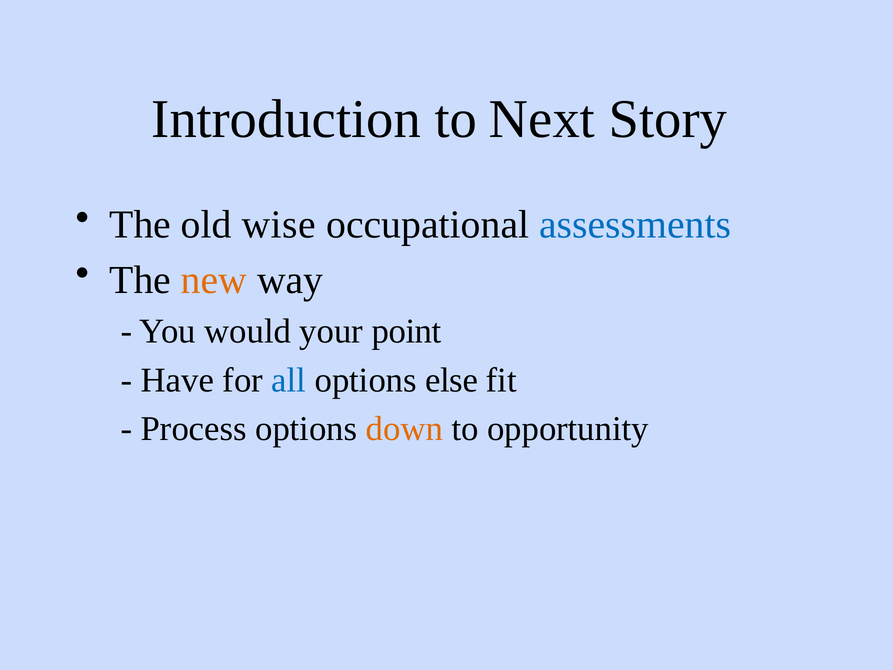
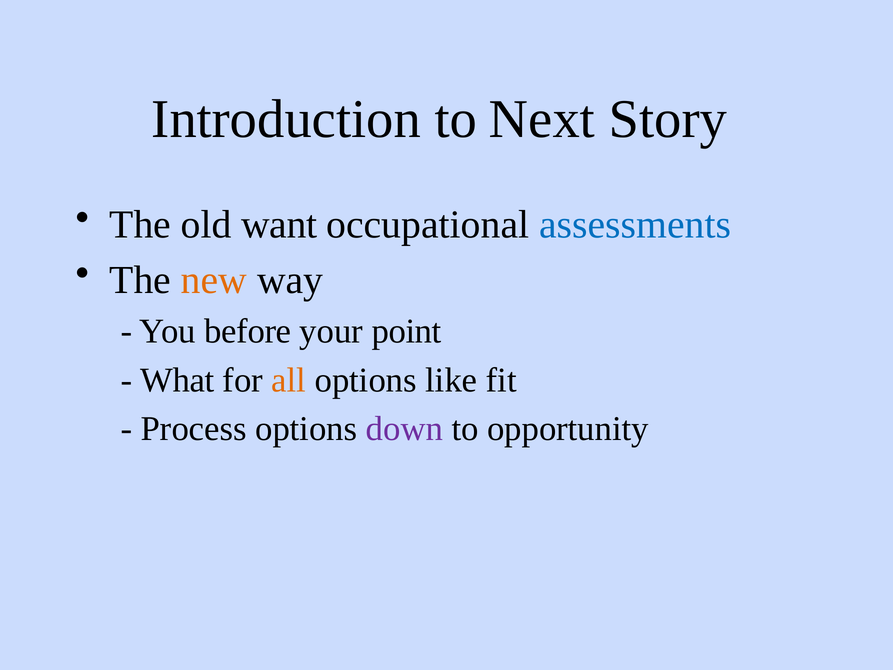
wise: wise -> want (279, 225)
would: would -> before (248, 331)
Have: Have -> What (177, 380)
all colour: blue -> orange (289, 380)
else: else -> like (451, 380)
down colour: orange -> purple (404, 429)
